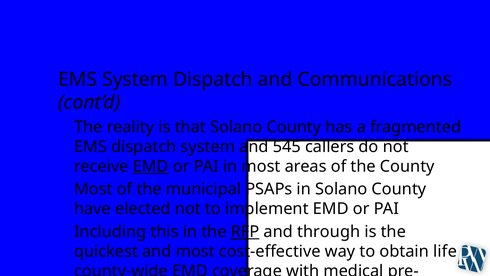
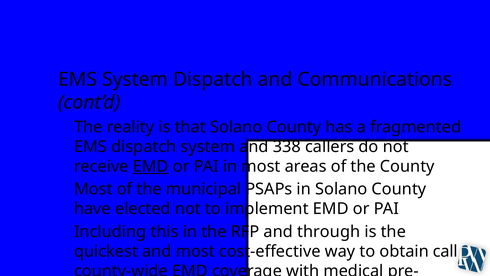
545: 545 -> 338 (287, 147)
RFP underline: present -> none (245, 231)
life: life -> call (445, 251)
